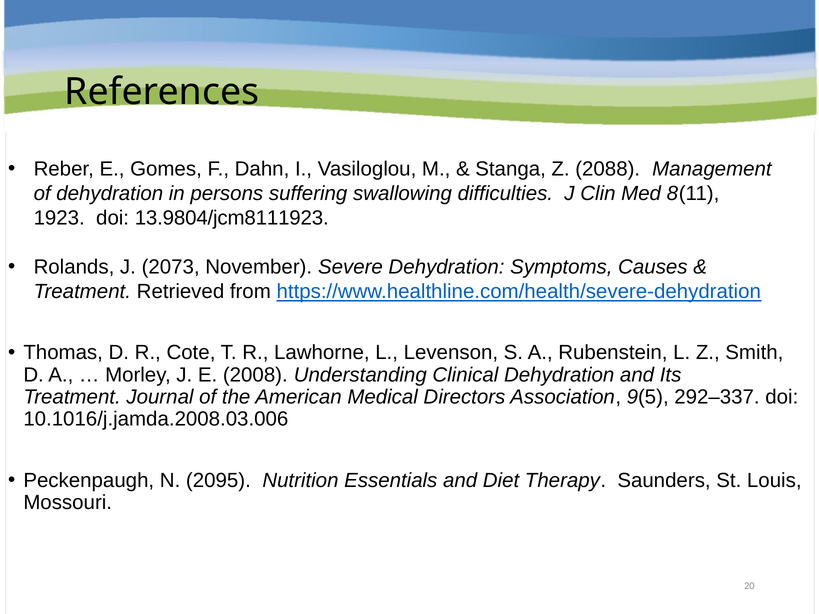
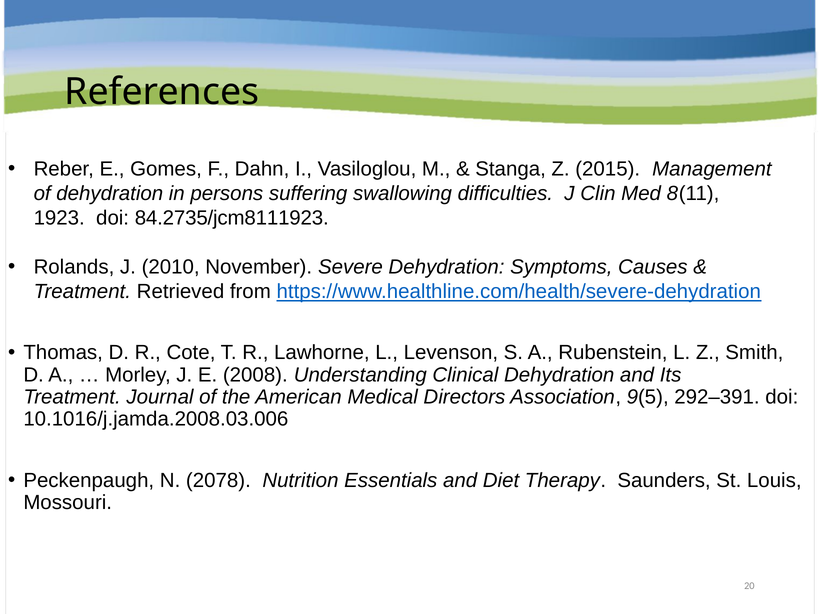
2088: 2088 -> 2015 (608, 169)
13.9804/jcm8111923: 13.9804/jcm8111923 -> 84.2735/jcm8111923 (232, 218)
2073: 2073 -> 2010 (171, 267)
292–337: 292–337 -> 292–391 (717, 397)
2095: 2095 -> 2078 (218, 480)
